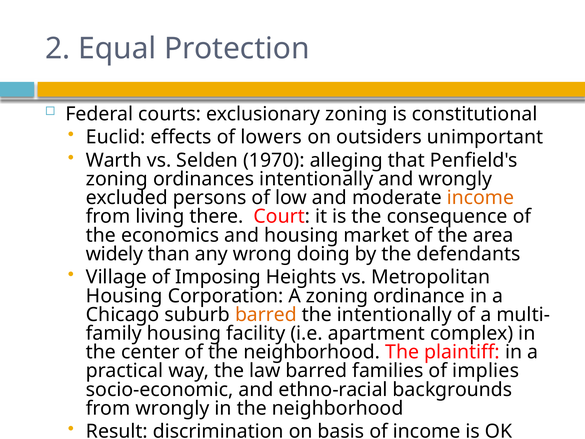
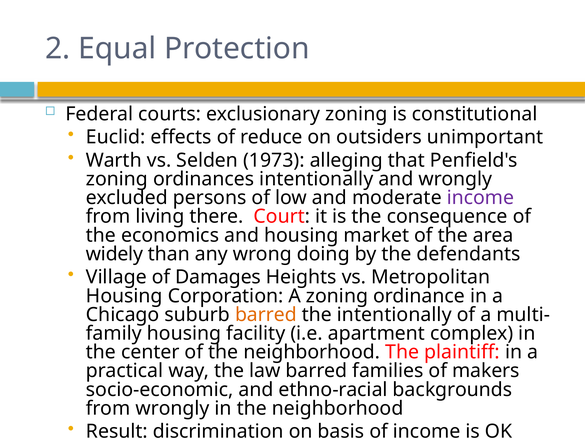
lowers: lowers -> reduce (271, 137)
1970: 1970 -> 1973 (274, 160)
income colour: orange -> purple (480, 198)
Imposing: Imposing -> Damages (218, 277)
implies: implies -> makers (486, 371)
